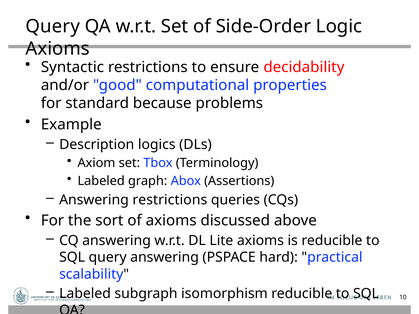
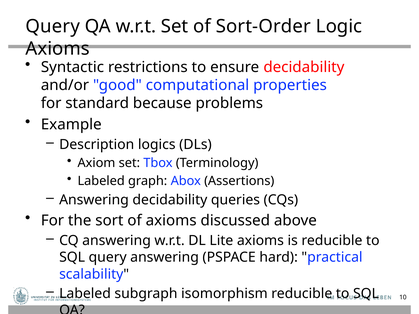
Side-Order: Side-Order -> Sort-Order (263, 27)
Answering restrictions: restrictions -> decidability (170, 200)
